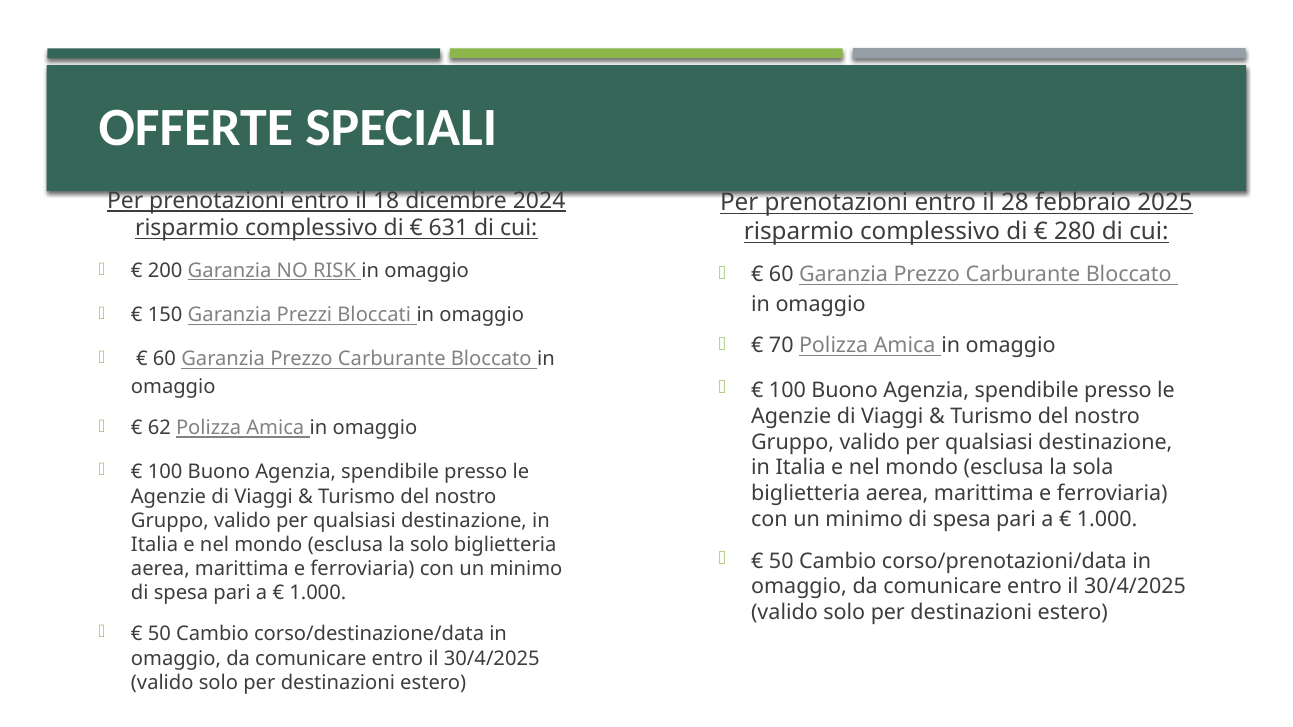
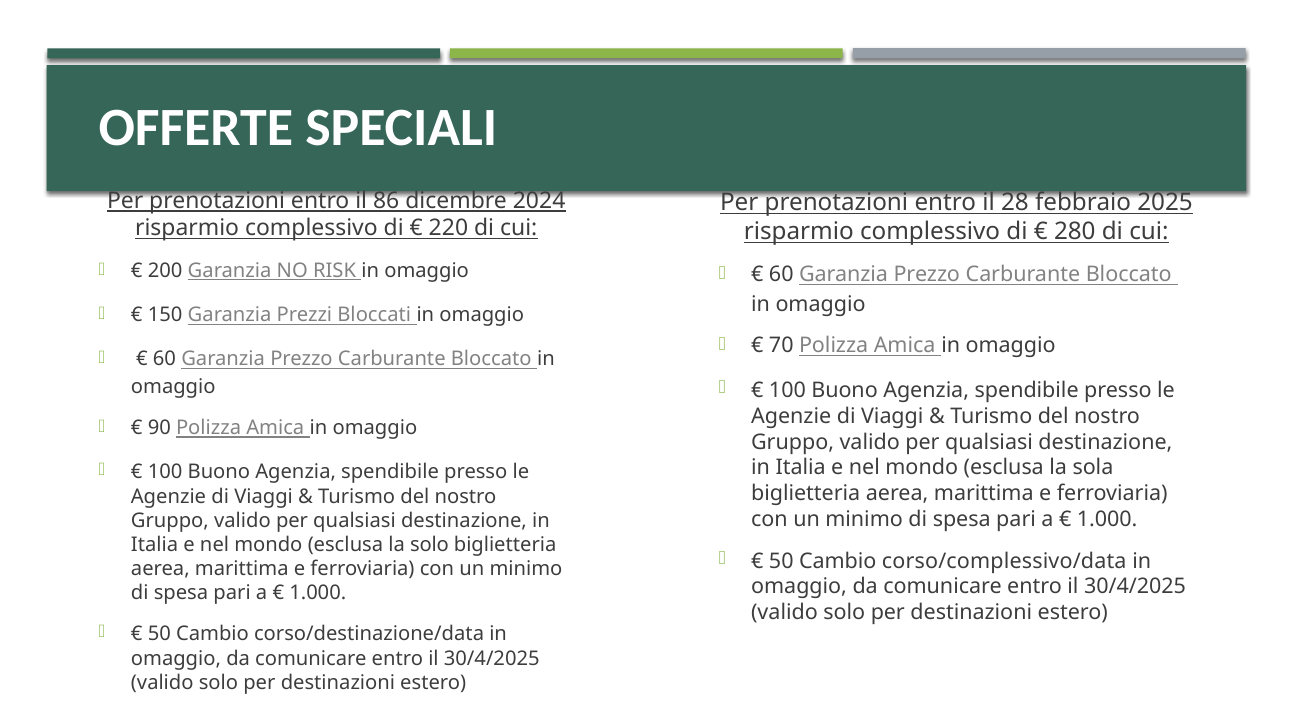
18: 18 -> 86 (386, 201)
631: 631 -> 220 (448, 228)
62: 62 -> 90 (159, 428)
corso/prenotazioni/data: corso/prenotazioni/data -> corso/complessivo/data (1004, 561)
